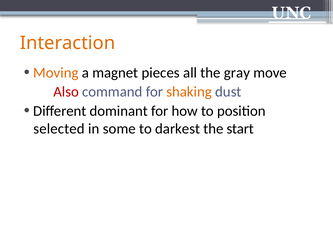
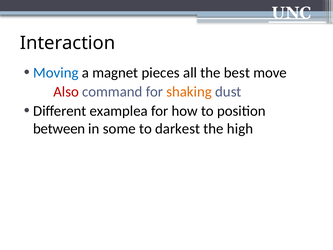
Interaction colour: orange -> black (68, 43)
Moving colour: orange -> blue (56, 73)
gray: gray -> best (237, 73)
dominant: dominant -> examplea (119, 111)
selected: selected -> between (59, 129)
start: start -> high (240, 129)
